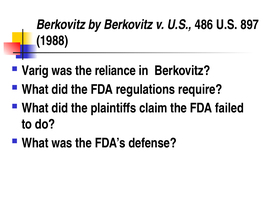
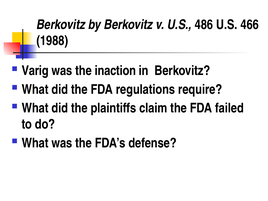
897: 897 -> 466 (250, 25)
reliance: reliance -> inaction (115, 71)
